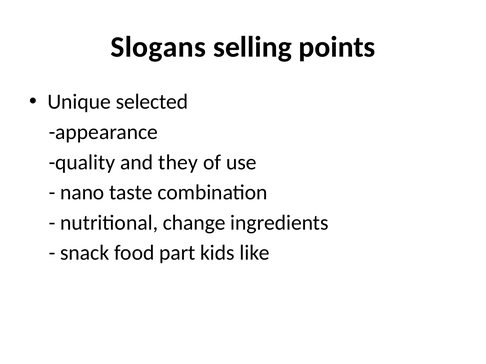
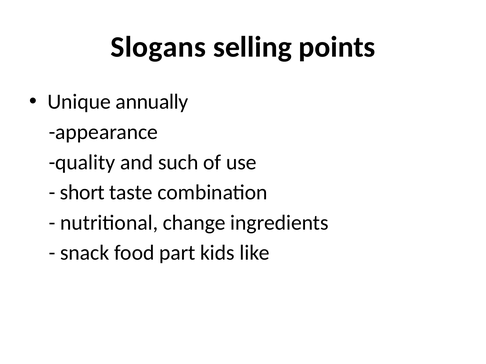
selected: selected -> annually (152, 102)
they: they -> such (178, 162)
nano: nano -> short (82, 193)
